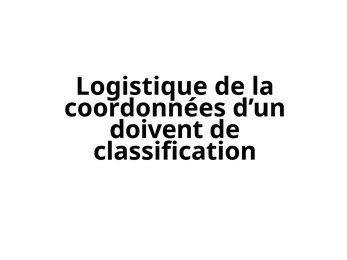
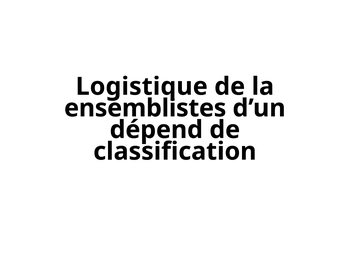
coordonnées: coordonnées -> ensemblistes (145, 108)
doivent: doivent -> dépend (156, 130)
